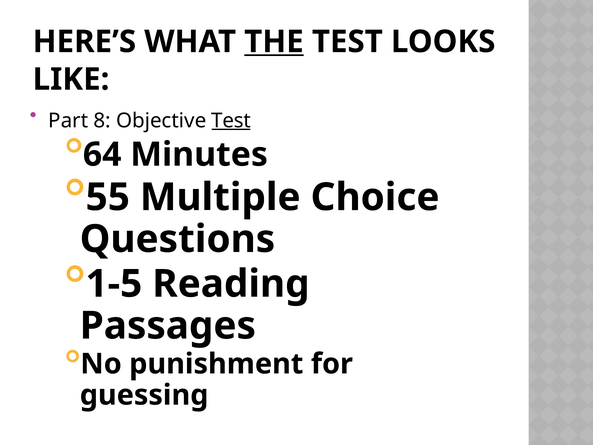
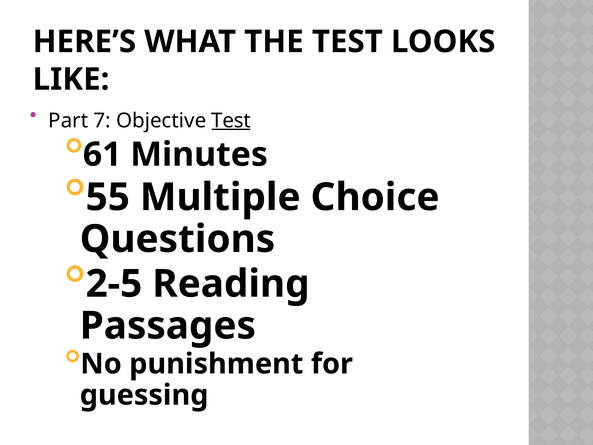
THE underline: present -> none (274, 42)
8: 8 -> 7 (102, 120)
64: 64 -> 61 (102, 154)
1-5: 1-5 -> 2-5 (114, 284)
